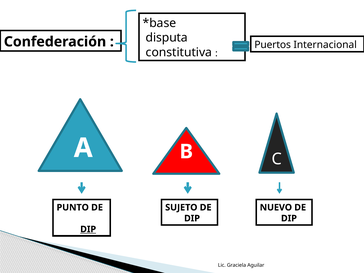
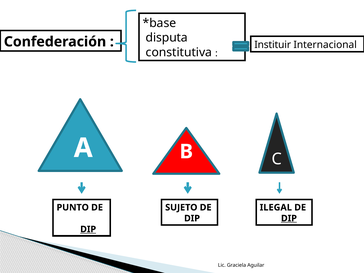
Puertos: Puertos -> Instituir (273, 45)
NUEVO: NUEVO -> ILEGAL (276, 207)
DIP underline: none -> present (289, 218)
